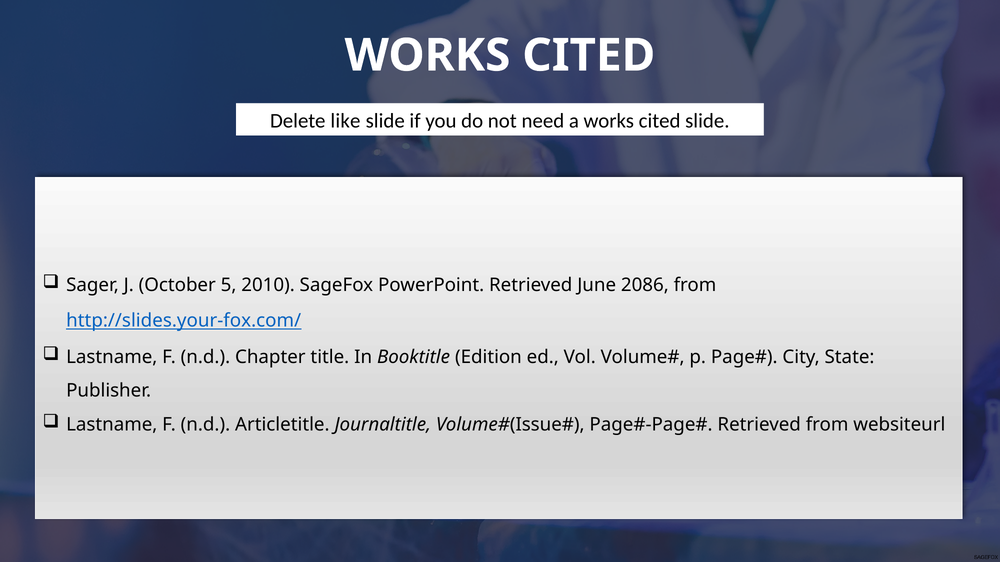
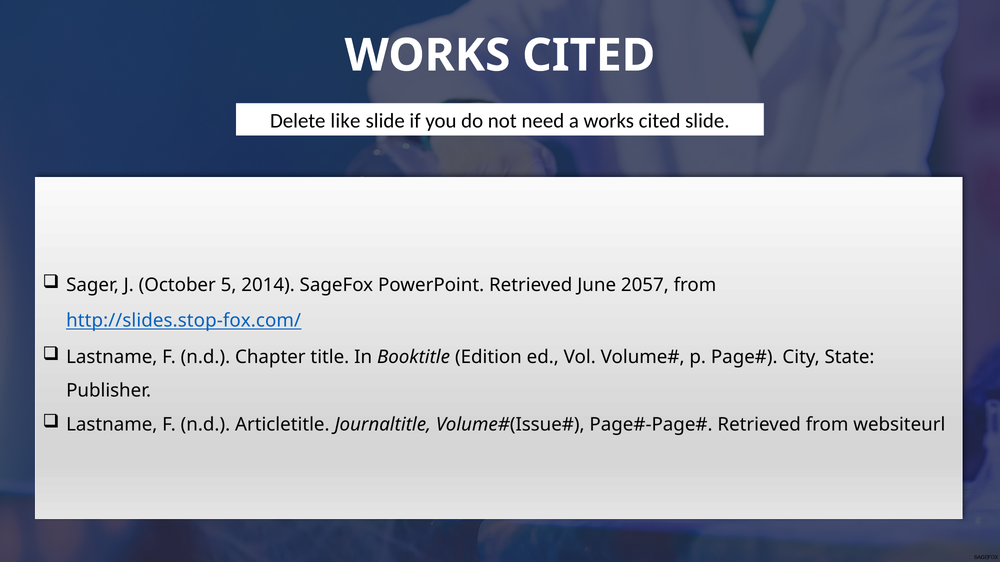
2010: 2010 -> 2014 (268, 285)
2086: 2086 -> 2057 (645, 285)
http://slides.your-fox.com/: http://slides.your-fox.com/ -> http://slides.stop-fox.com/ (184, 321)
